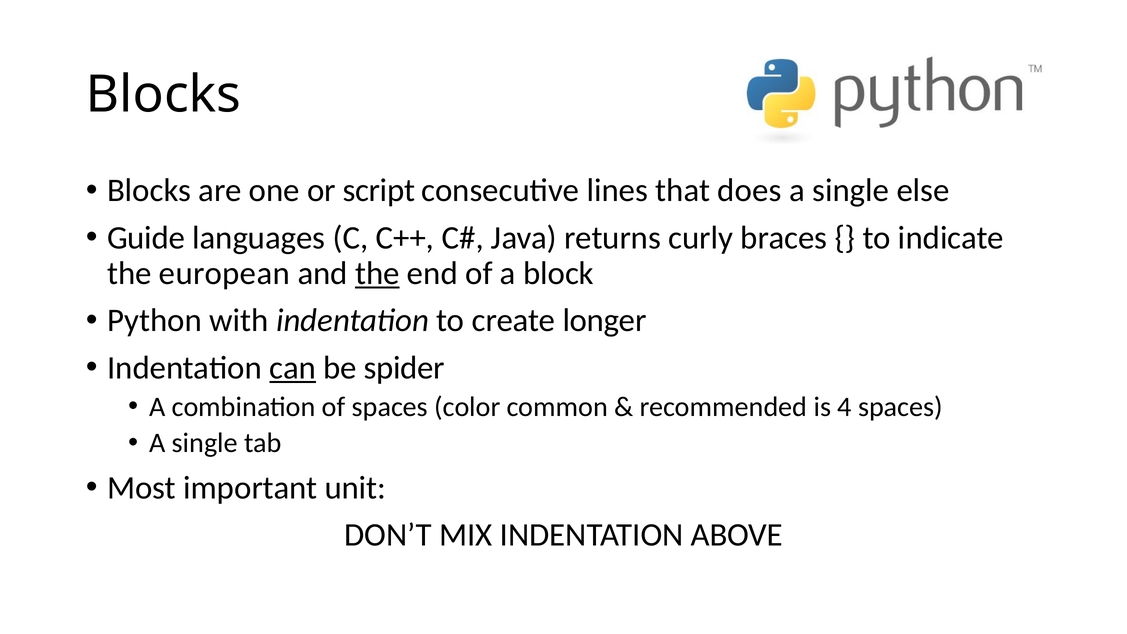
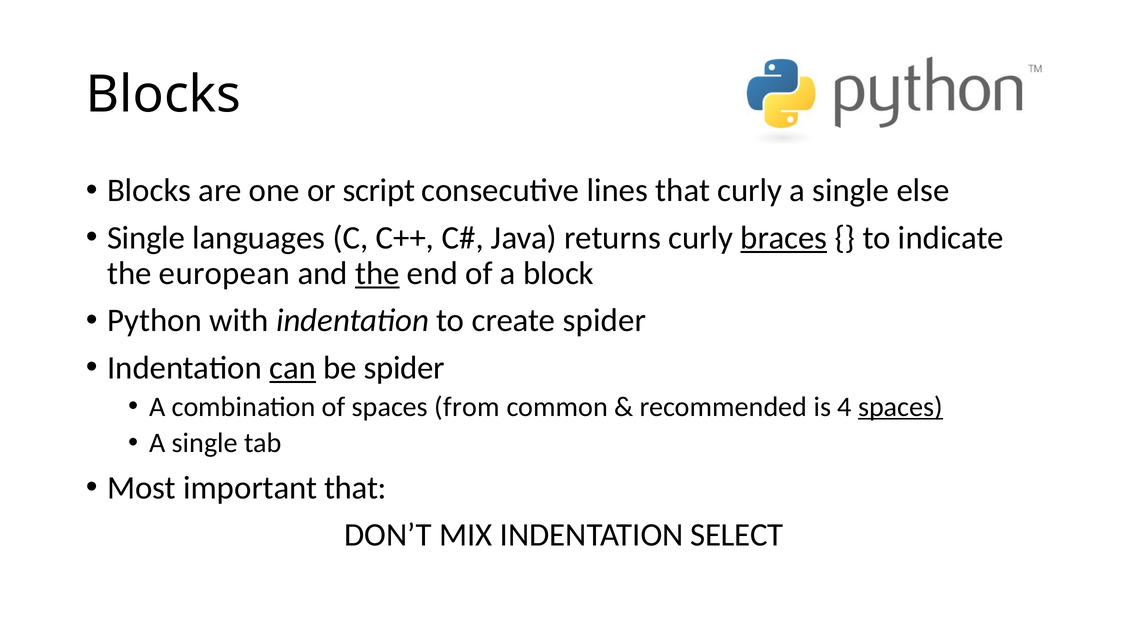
that does: does -> curly (750, 191)
Guide: Guide -> Single (146, 238)
braces underline: none -> present (784, 238)
create longer: longer -> spider (604, 321)
color: color -> from (467, 407)
spaces underline: none -> present (900, 407)
important unit: unit -> that (355, 488)
ABOVE: ABOVE -> SELECT (737, 535)
